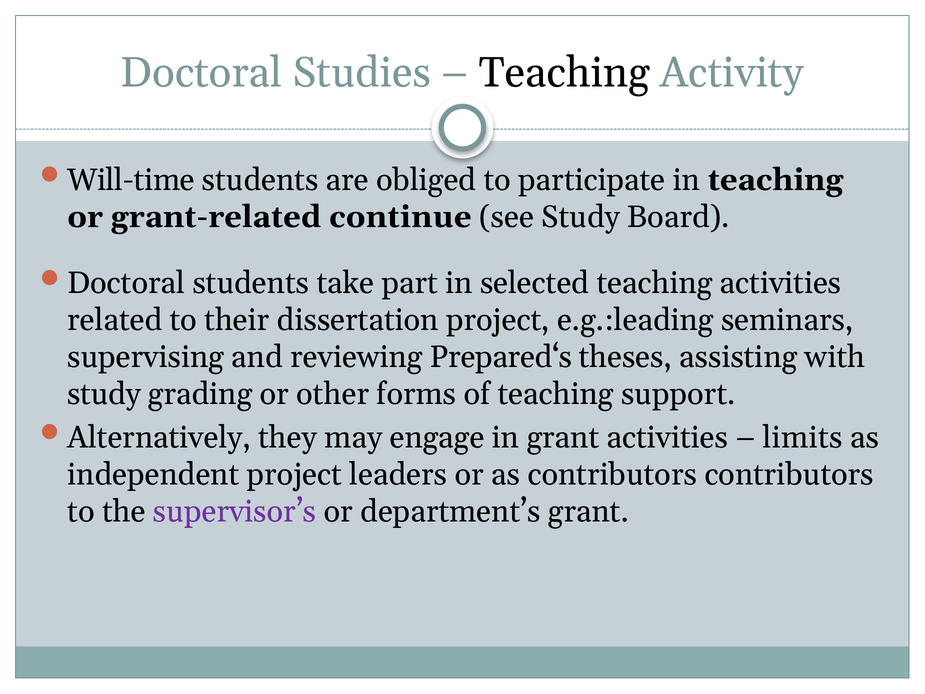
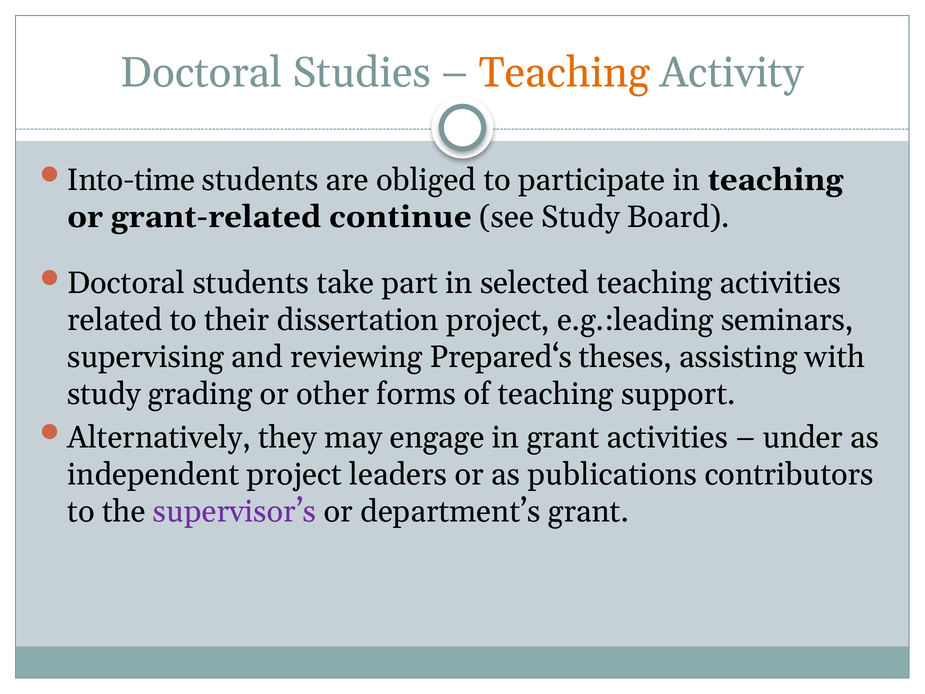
Teaching colour: black -> orange (564, 73)
Will-time: Will-time -> Into-time (131, 180)
limits: limits -> under (803, 437)
as contributors: contributors -> publications (612, 474)
